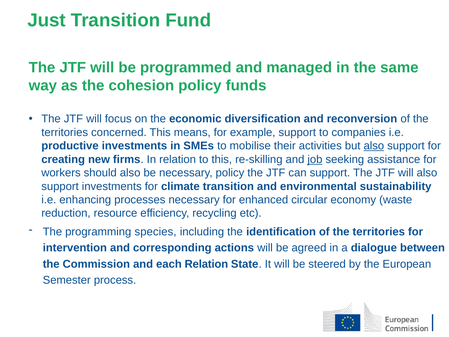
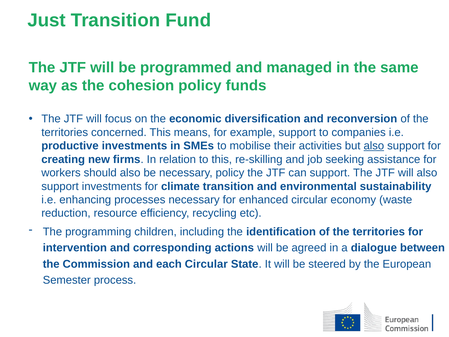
job underline: present -> none (315, 159)
species: species -> children (156, 232)
each Relation: Relation -> Circular (206, 264)
